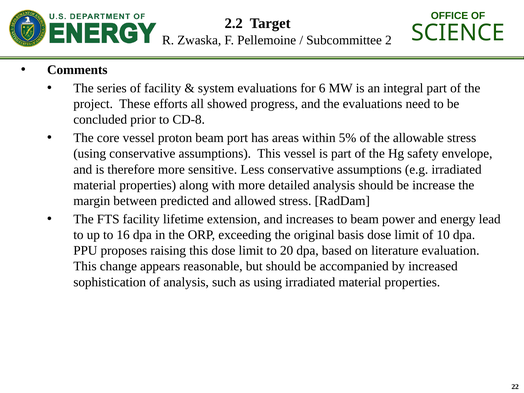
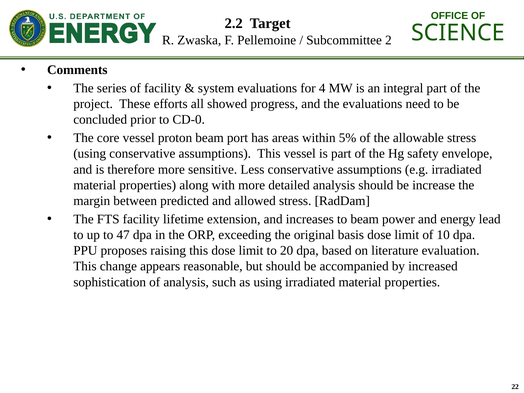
6: 6 -> 4 (322, 88)
CD-8: CD-8 -> CD-0 (189, 120)
16: 16 -> 47 (123, 235)
